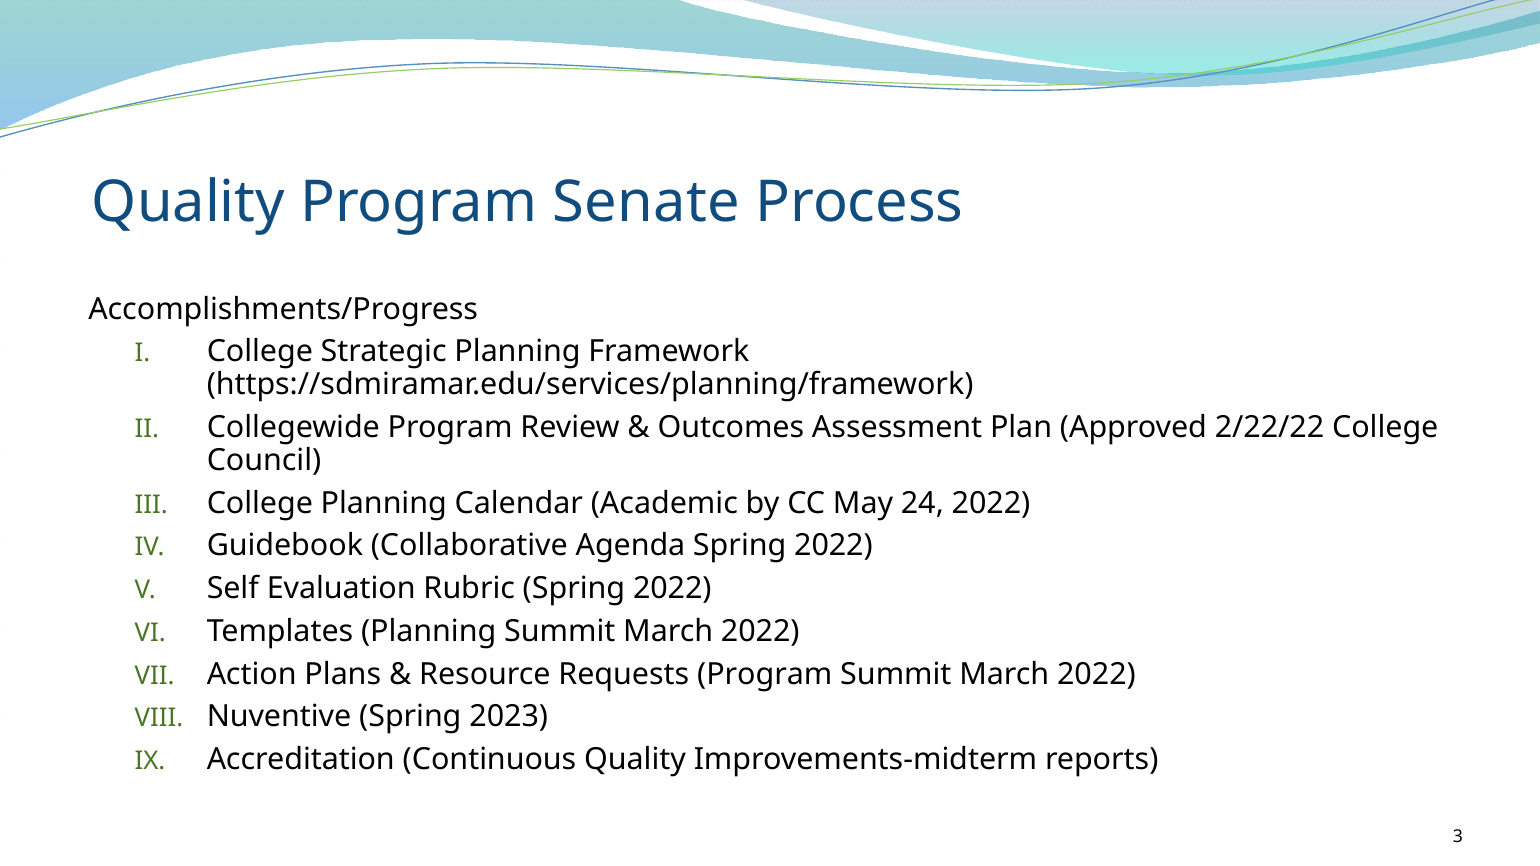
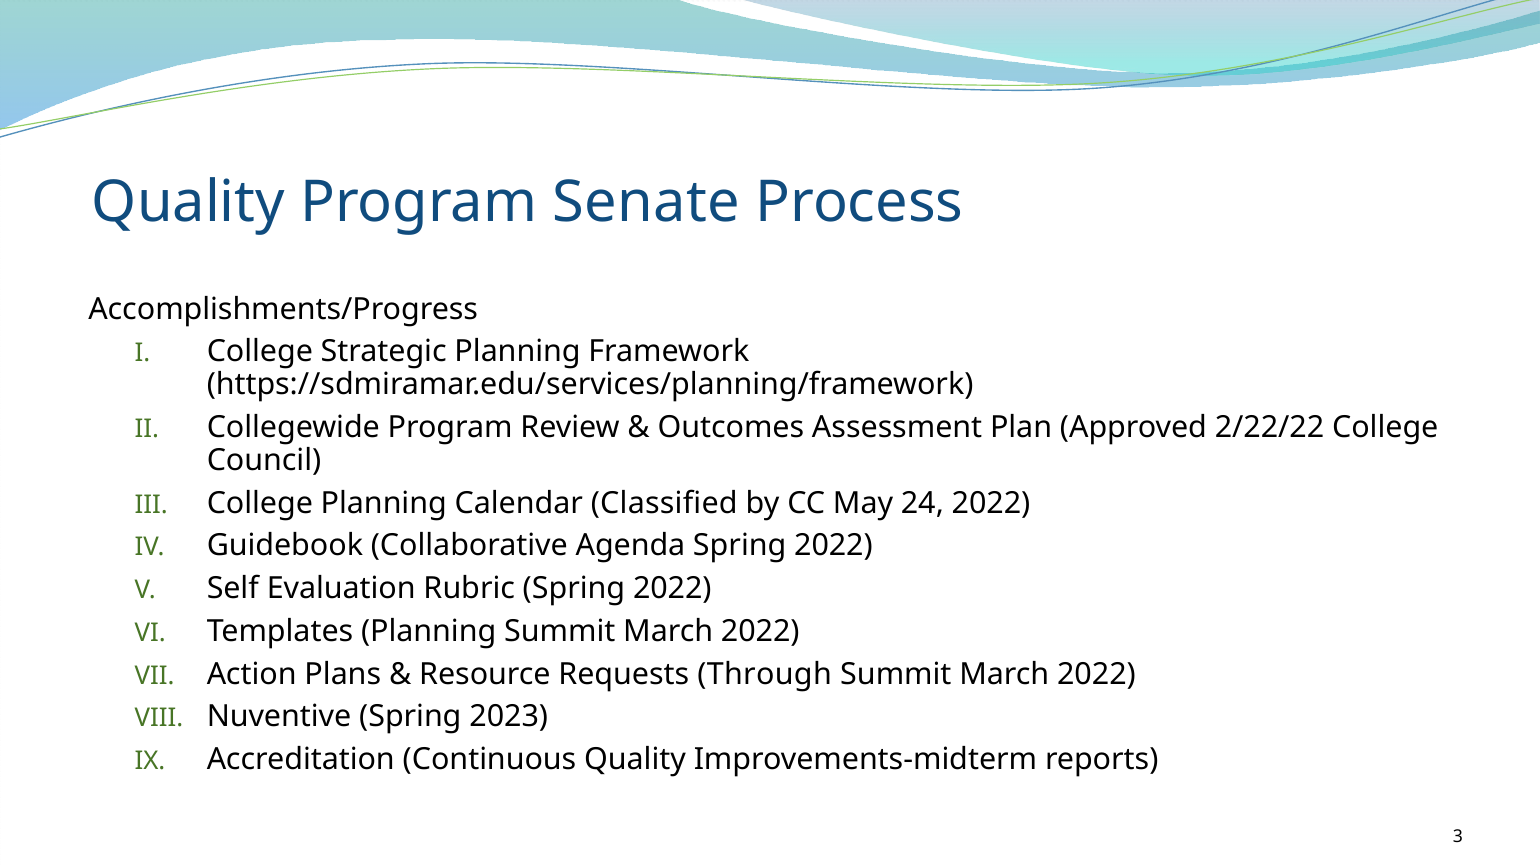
Academic: Academic -> Classified (664, 503)
Requests Program: Program -> Through (765, 674)
